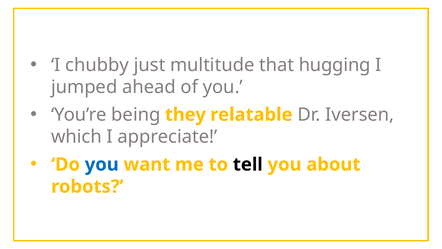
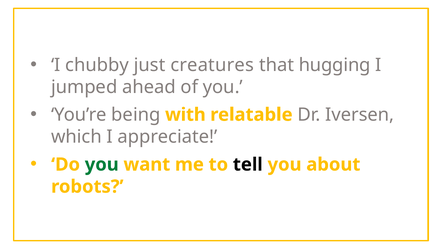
multitude: multitude -> creatures (212, 65)
they: they -> with (185, 115)
you colour: blue -> green (102, 164)
